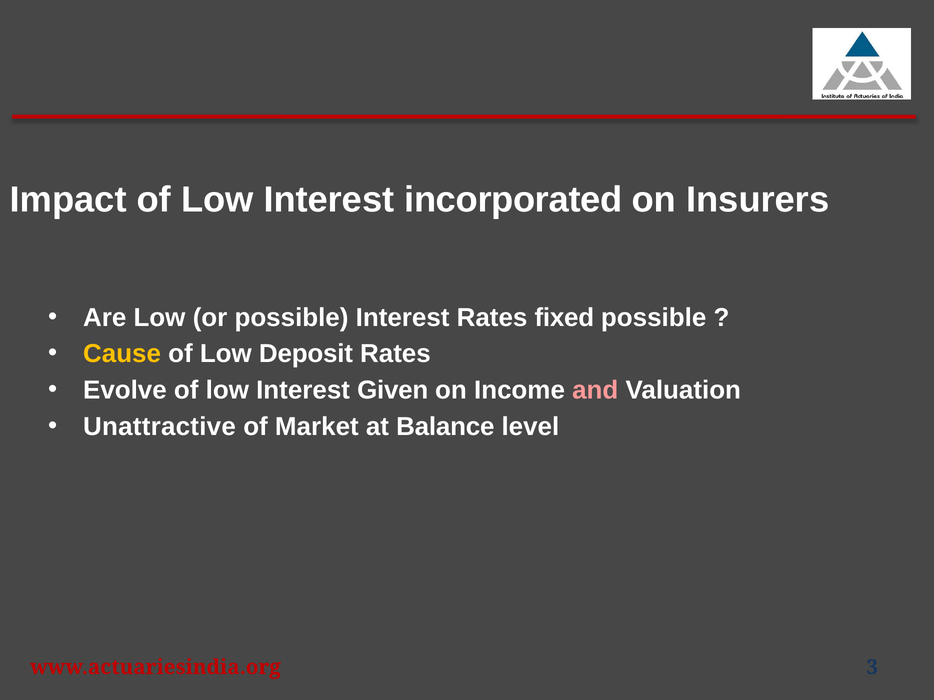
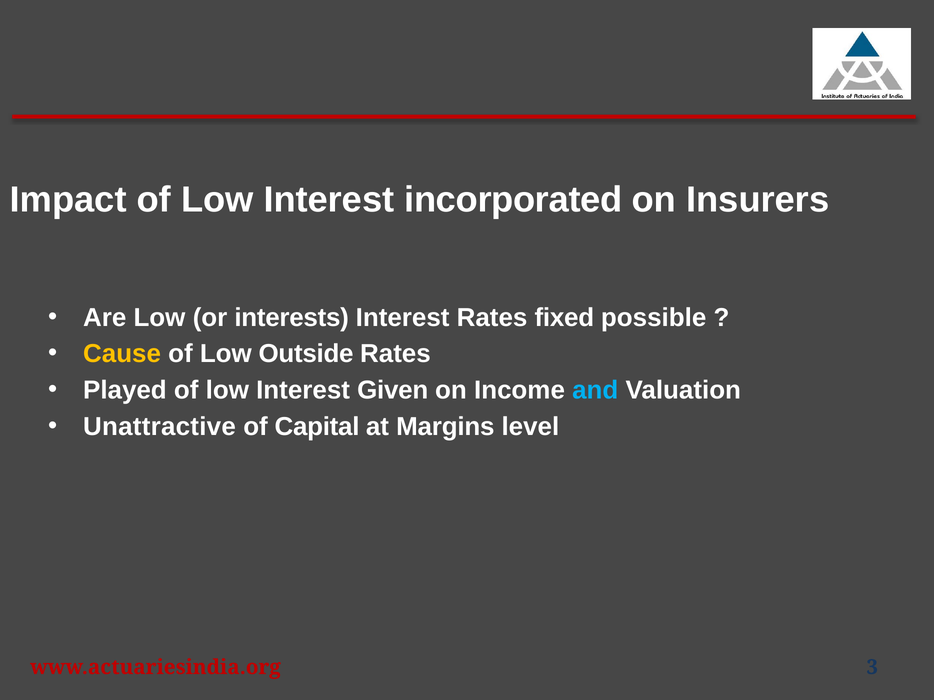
or possible: possible -> interests (292, 318)
Deposit: Deposit -> Outside (306, 354)
Evolve: Evolve -> Played (125, 390)
and colour: pink -> light blue (595, 390)
Market: Market -> Capital (317, 427)
Balance: Balance -> Margins (445, 427)
